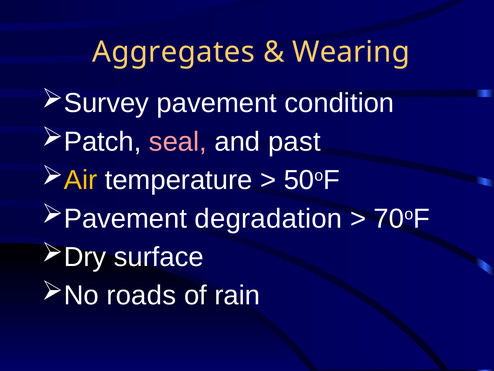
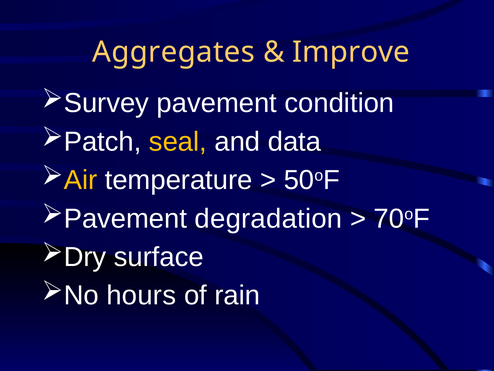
Wearing: Wearing -> Improve (351, 52)
seal colour: pink -> yellow (178, 142)
past: past -> data (295, 142)
roads: roads -> hours (141, 295)
